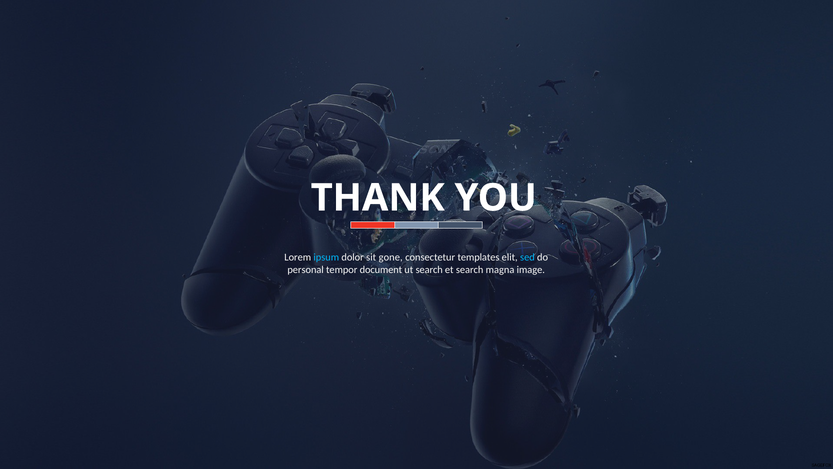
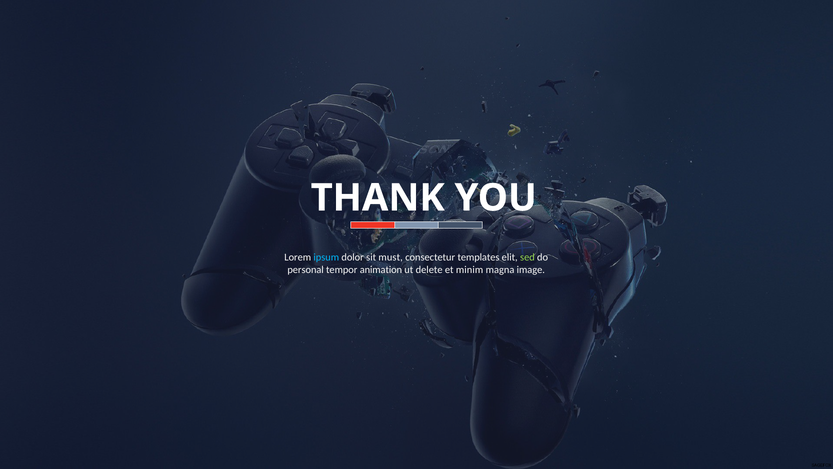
gone: gone -> must (391, 257)
sed colour: light blue -> light green (527, 257)
document: document -> animation (381, 270)
ut search: search -> delete (429, 270)
et search: search -> minim (470, 270)
